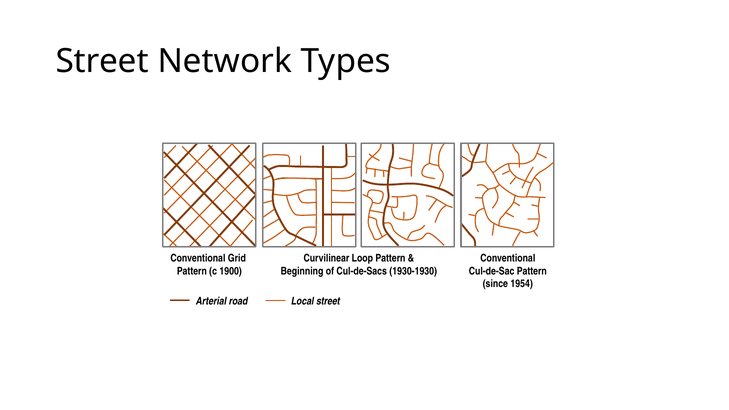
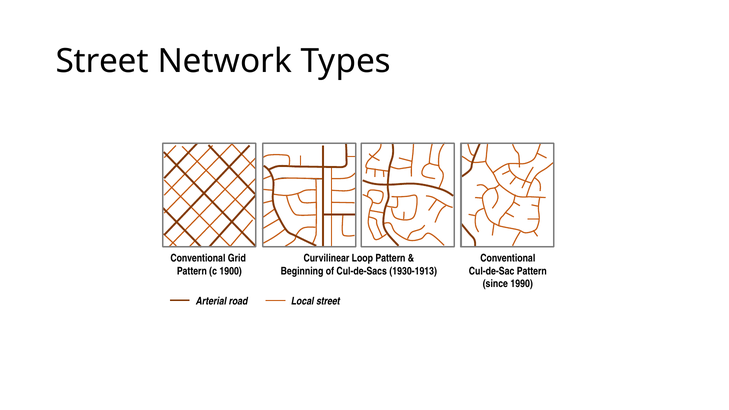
1930-1930: 1930-1930 -> 1930-1913 (413, 271)
1954: 1954 -> 1990 (522, 284)
